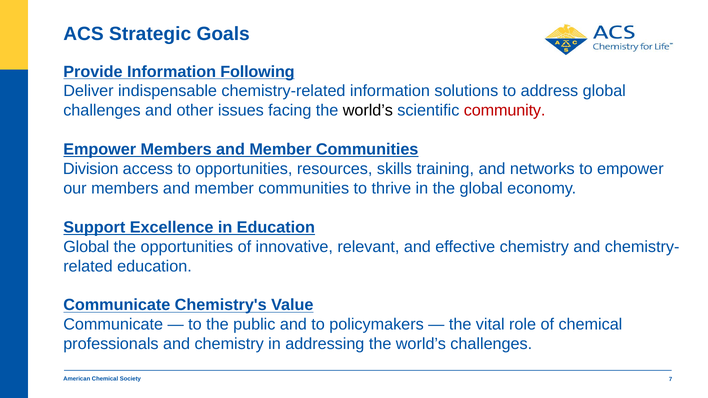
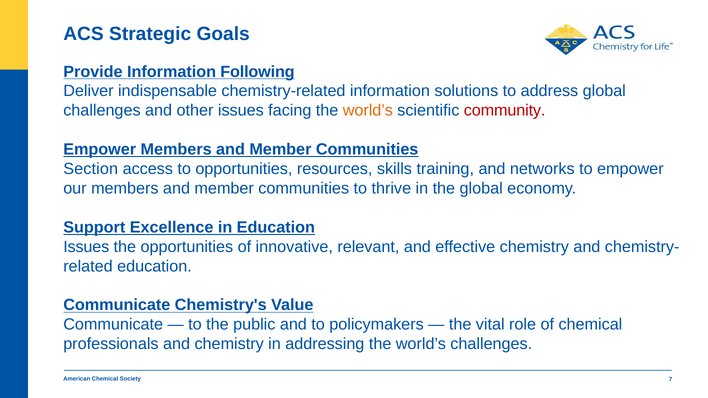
world’s colour: black -> orange (368, 111)
Division: Division -> Section (91, 169)
Global: Global -> Issues (86, 247)
